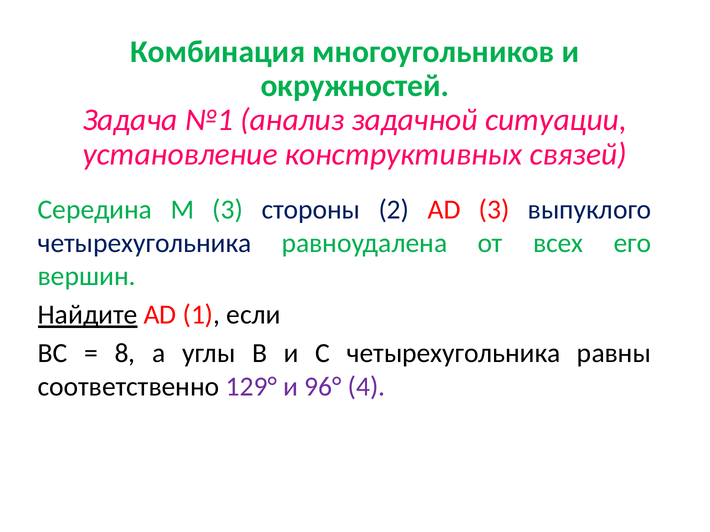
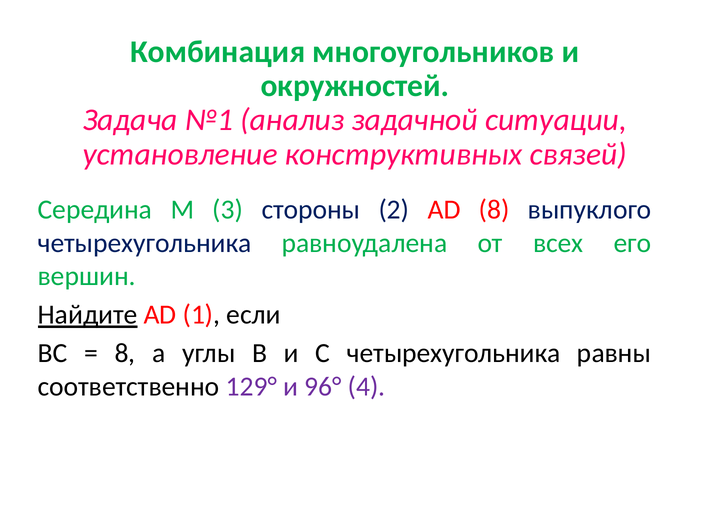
AD 3: 3 -> 8 (494, 210)
